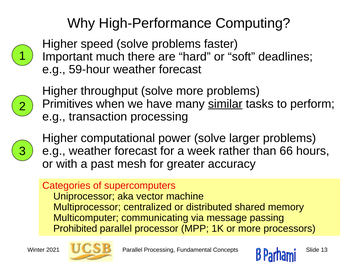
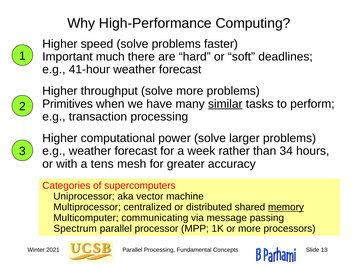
59-hour: 59-hour -> 41-hour (89, 70)
66: 66 -> 34 (286, 151)
past: past -> tens (102, 164)
memory underline: none -> present (286, 208)
Prohibited: Prohibited -> Spectrum (75, 229)
